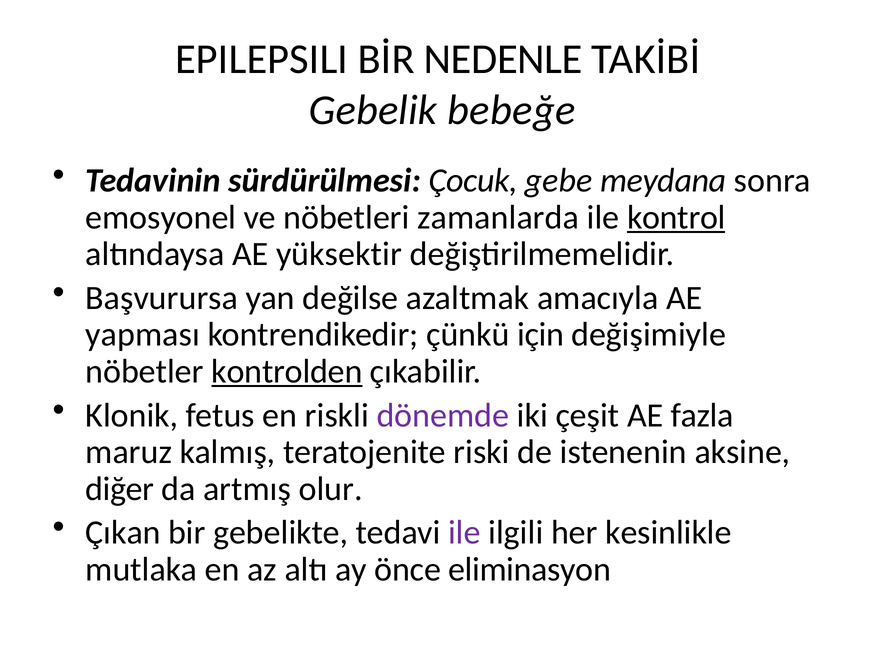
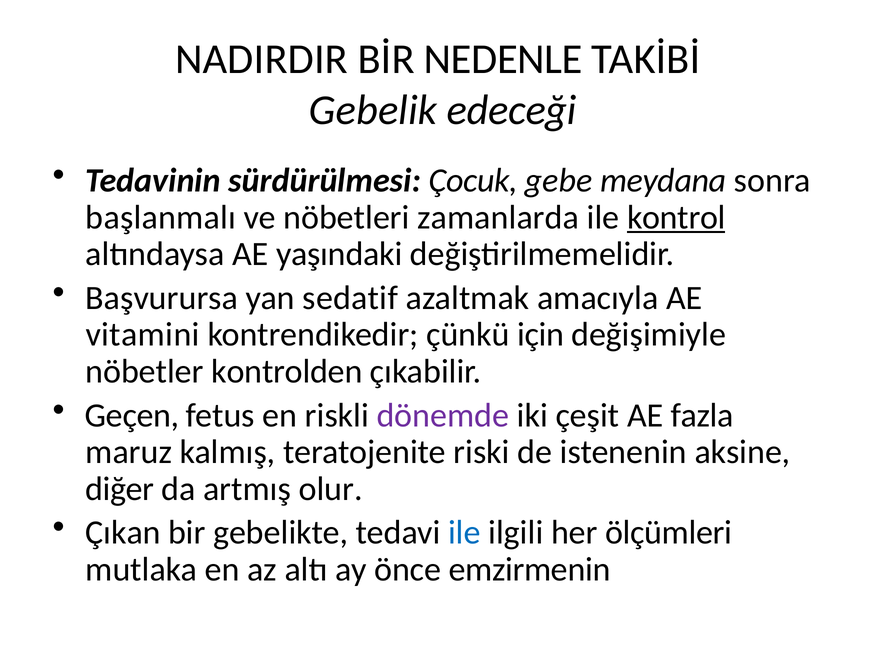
EPILEPSILI: EPILEPSILI -> NADIRDIR (262, 59)
bebeğe: bebeğe -> edeceği (512, 110)
emosyonel: emosyonel -> başlanmalı (161, 217)
yüksektir: yüksektir -> yaşındaki (339, 254)
değilse: değilse -> sedatif (350, 298)
yapması: yapması -> vitamini (143, 335)
kontrolden underline: present -> none (287, 372)
Klonik: Klonik -> Geçen (132, 415)
ile colour: purple -> blue (464, 533)
kesinlikle: kesinlikle -> ölçümleri (669, 533)
eliminasyon: eliminasyon -> emzirmenin (530, 570)
